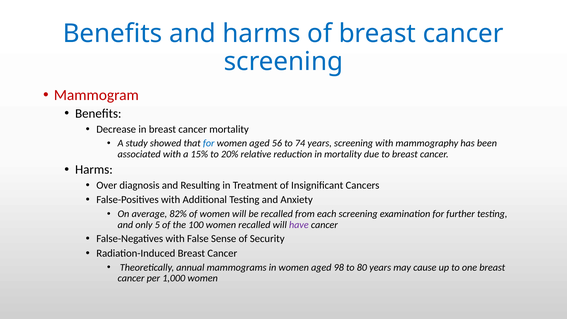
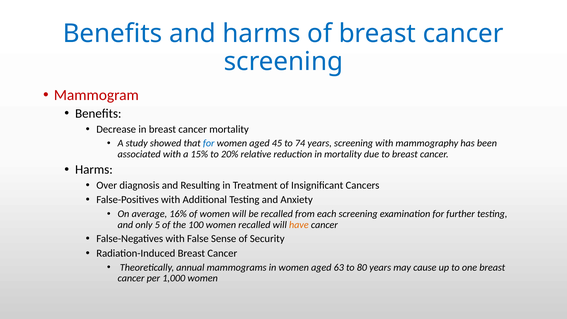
56: 56 -> 45 (277, 143)
82%: 82% -> 16% (178, 214)
have colour: purple -> orange (299, 225)
98: 98 -> 63 (339, 267)
